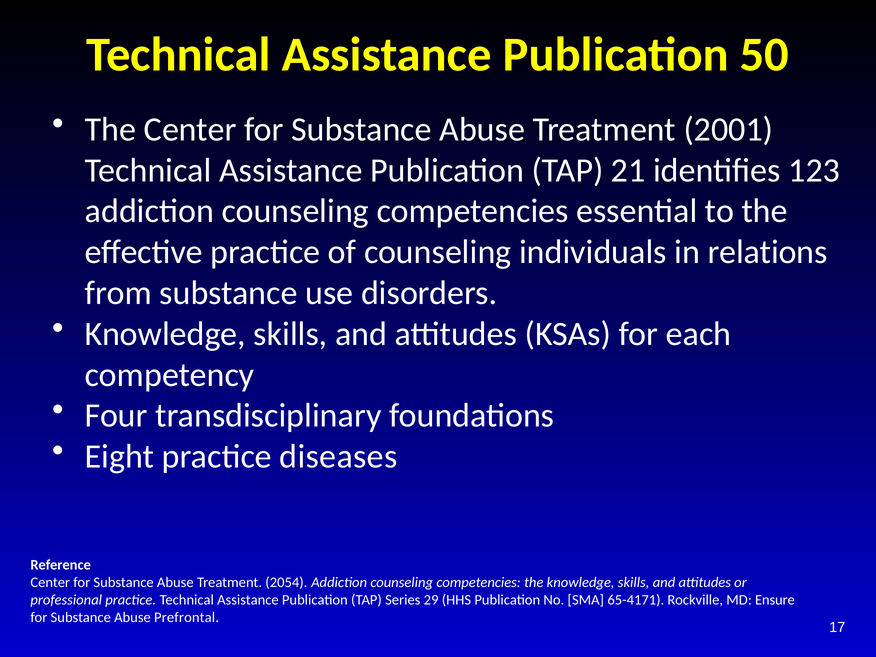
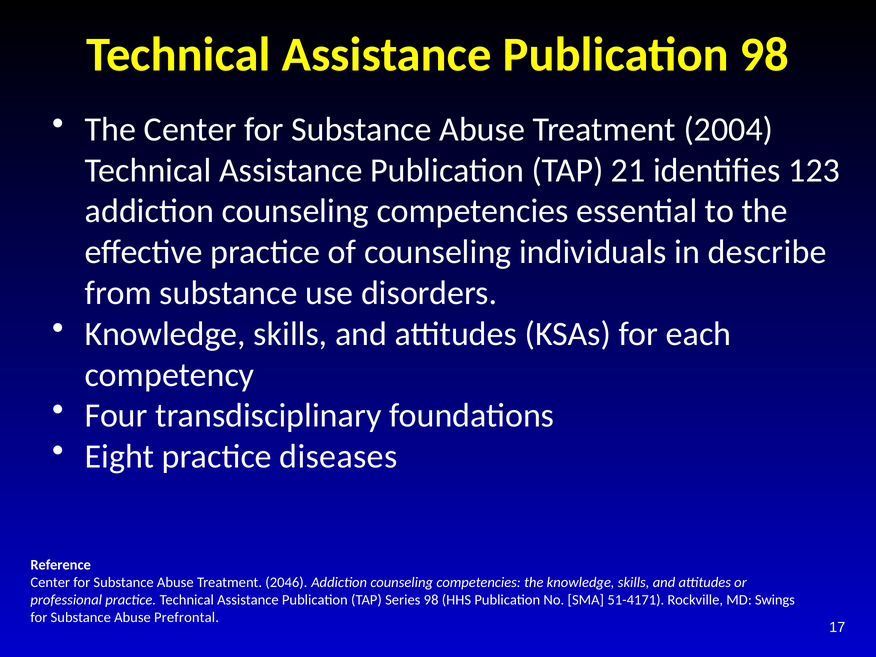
Publication 50: 50 -> 98 (764, 54)
2001: 2001 -> 2004 (728, 129)
relations: relations -> describe (767, 252)
2054: 2054 -> 2046 (286, 582)
Series 29: 29 -> 98 (431, 600)
65-4171: 65-4171 -> 51-4171 (636, 600)
Ensure: Ensure -> Swings (775, 600)
